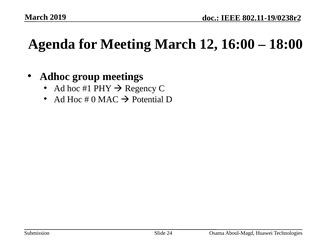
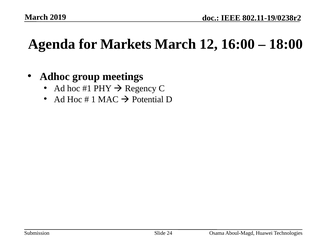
Meeting: Meeting -> Markets (126, 44)
0: 0 -> 1 (93, 99)
